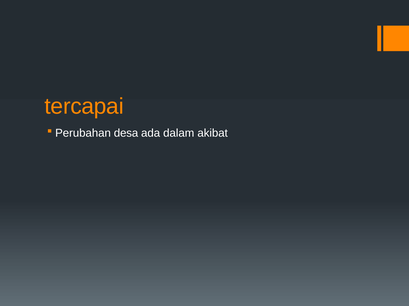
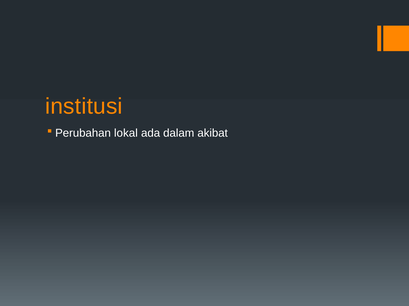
tercapai: tercapai -> institusi (84, 107)
desa: desa -> lokal (126, 134)
